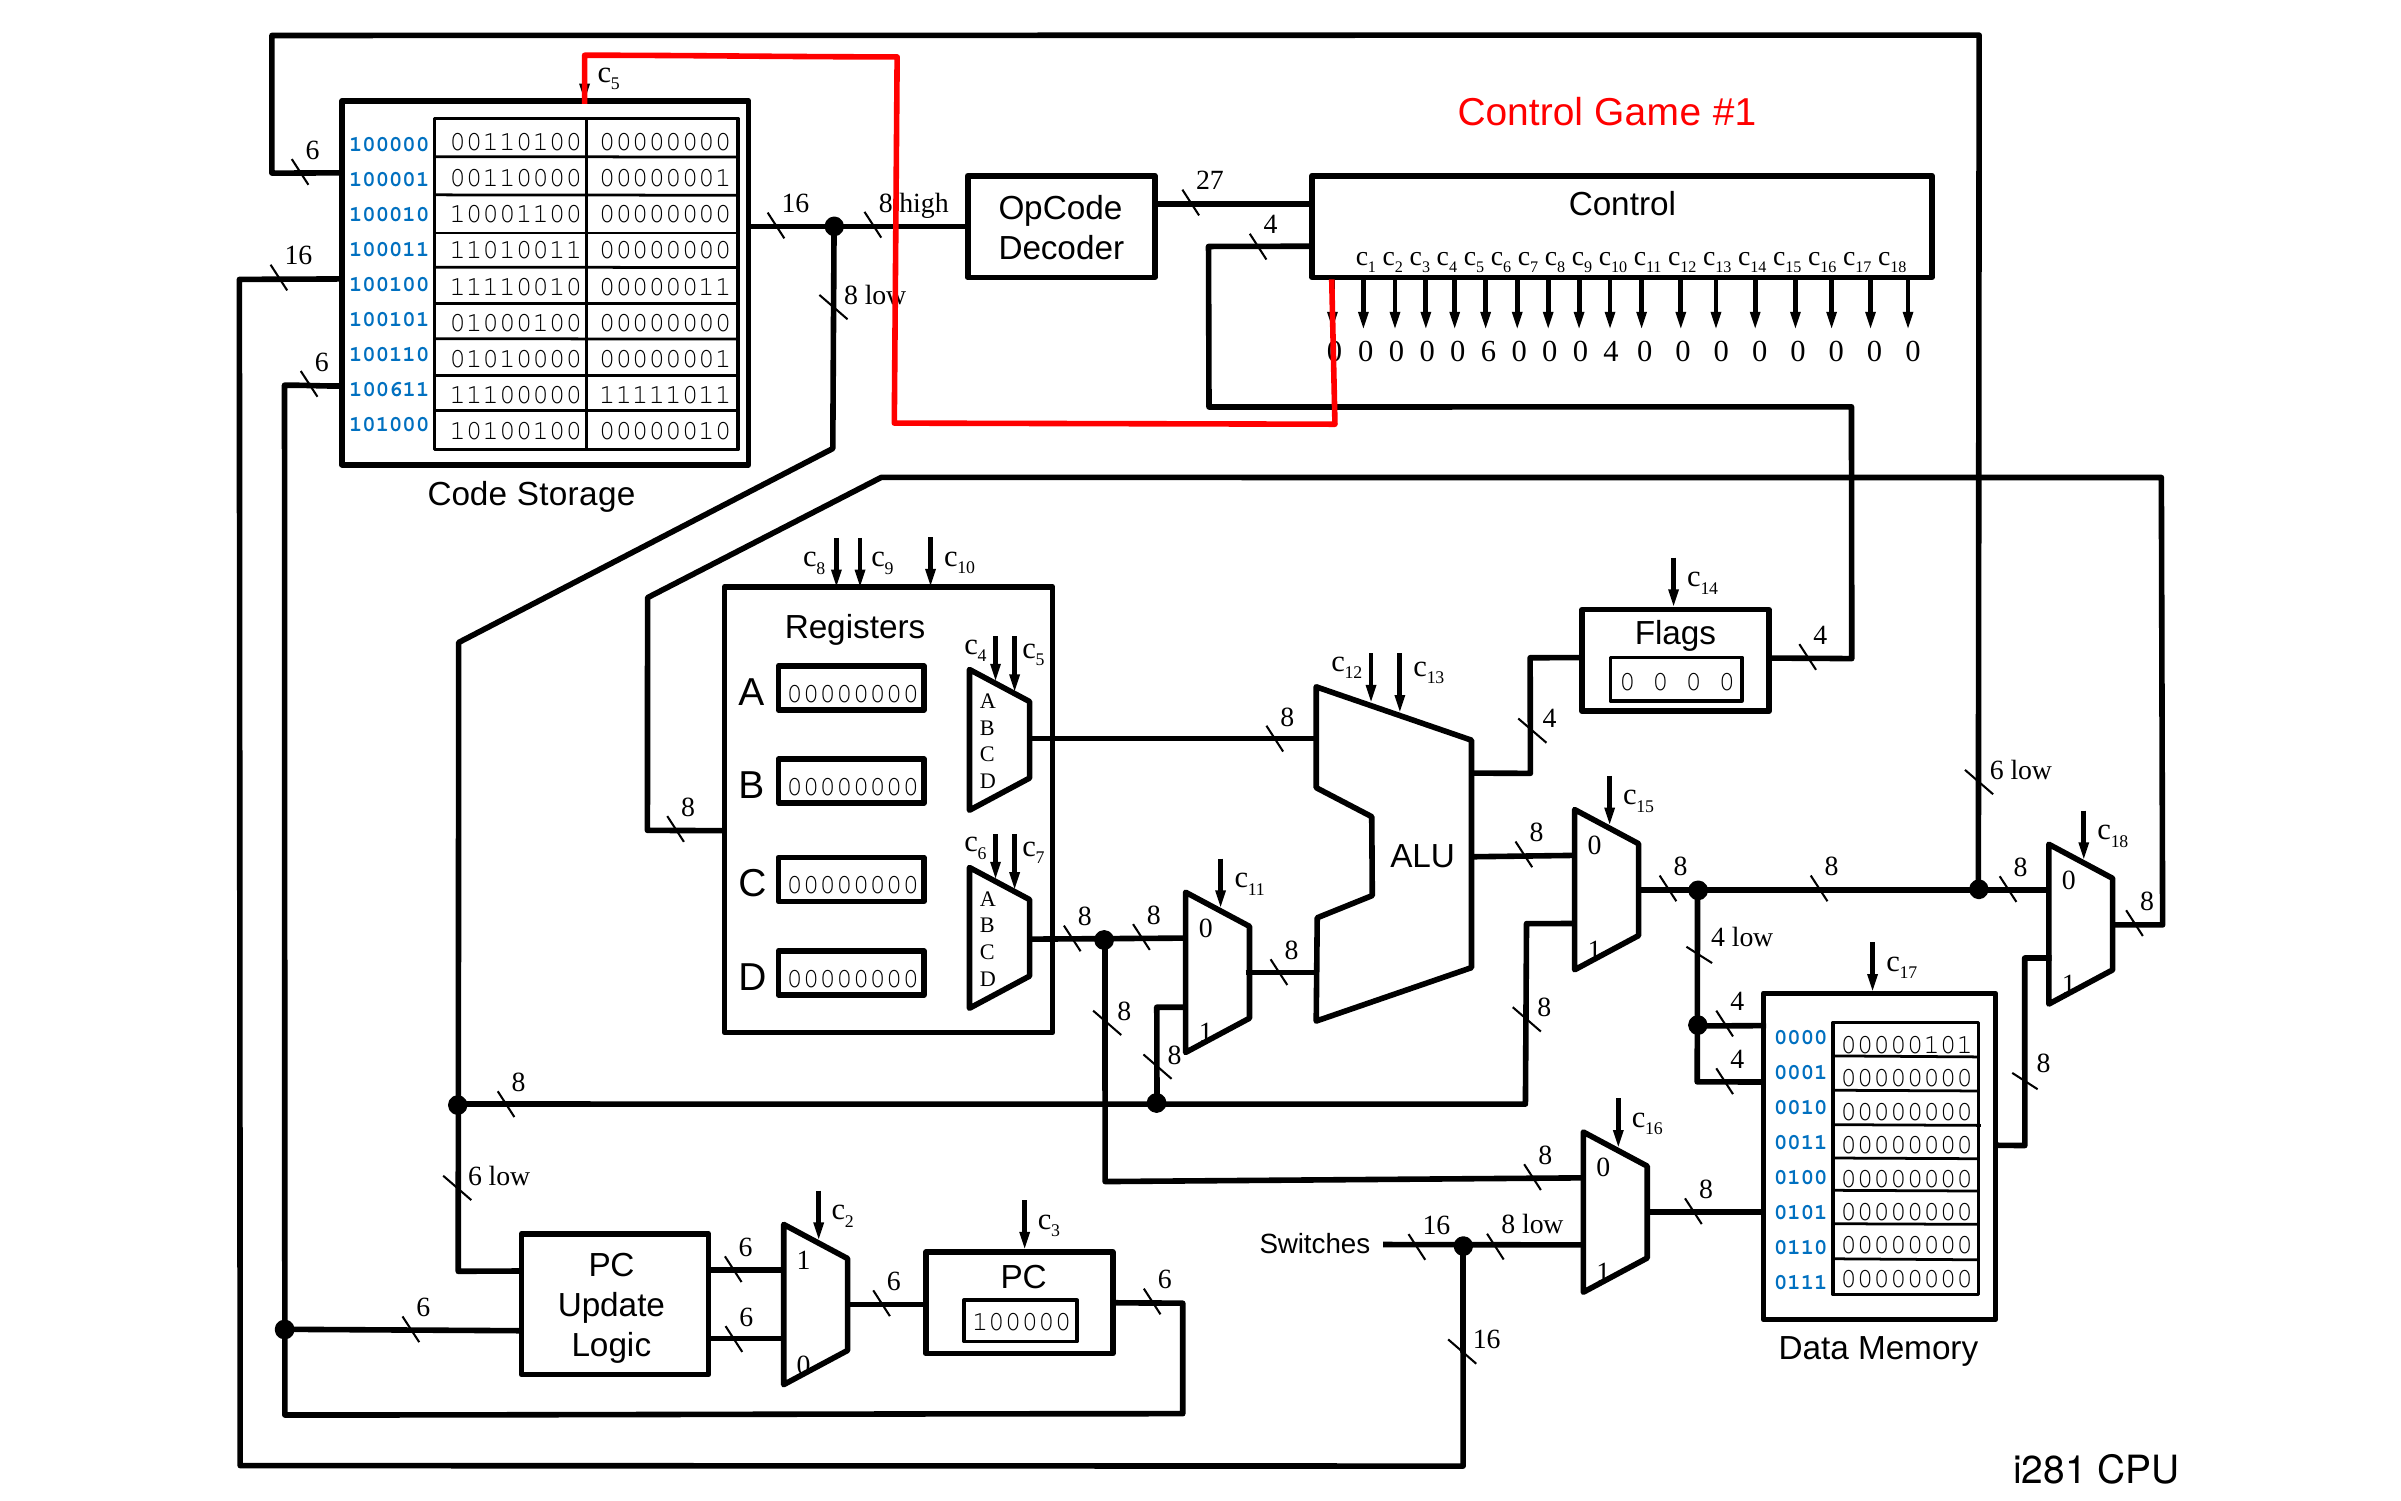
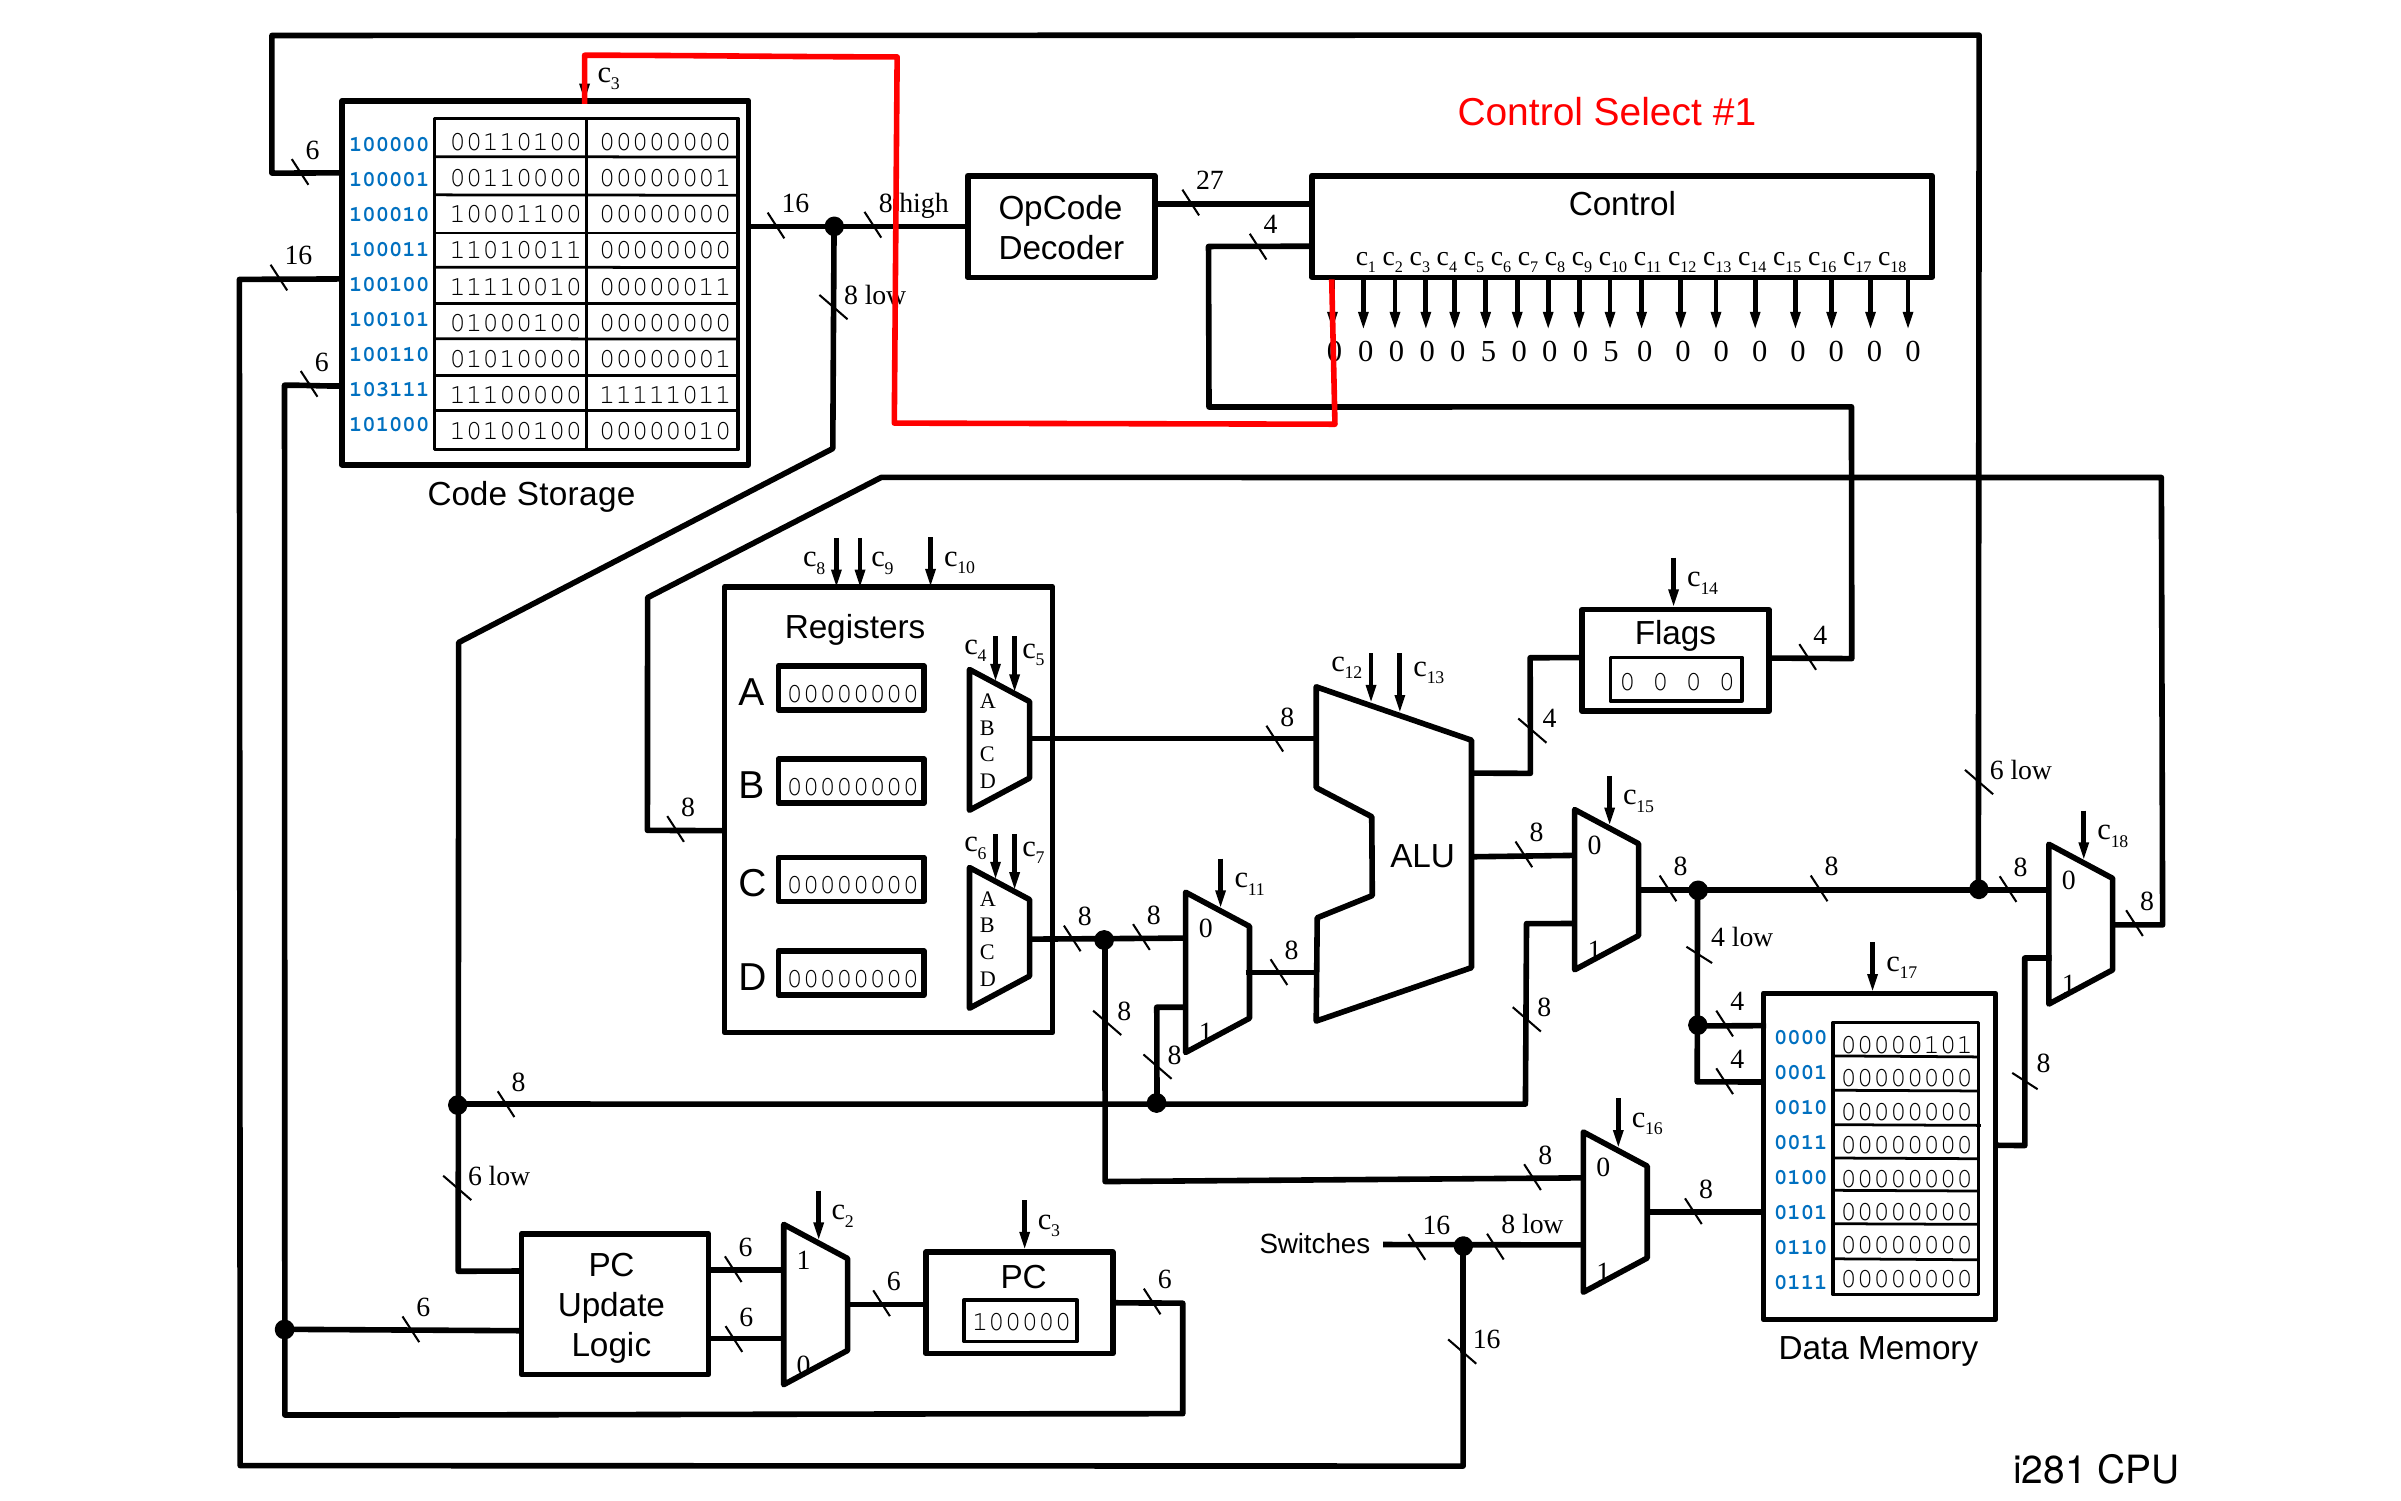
5: 5 -> 3 (615, 84)
Game: Game -> Select (1648, 113)
6: 6 -> 5 (1488, 351)
4: 4 -> 5 (1611, 351)
100611: 100611 -> 103111 (389, 389)
